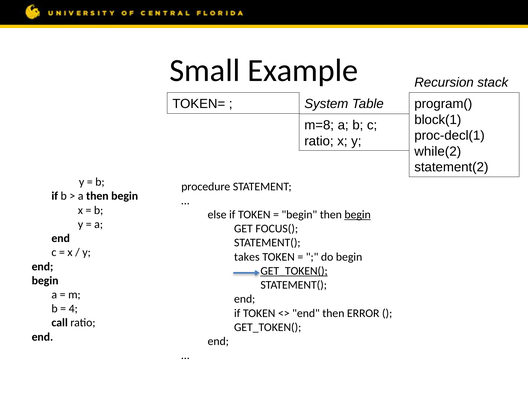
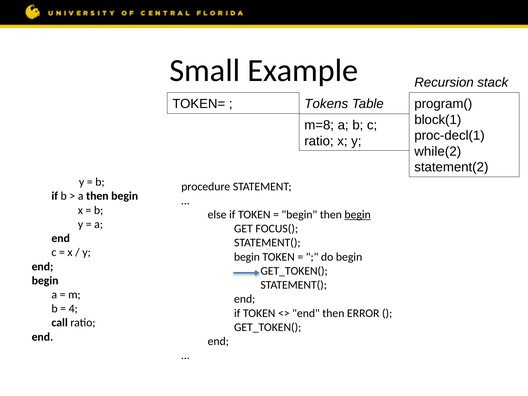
System: System -> Tokens (326, 104)
takes: takes -> begin (247, 257)
GET_TOKEN( underline: present -> none (294, 271)
